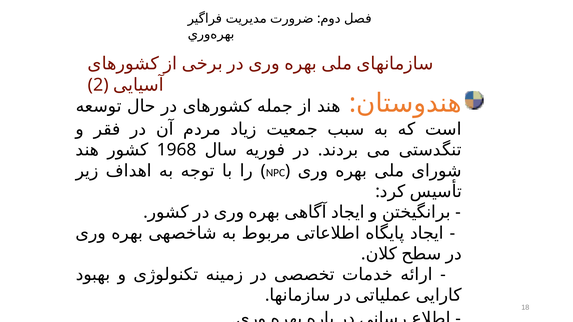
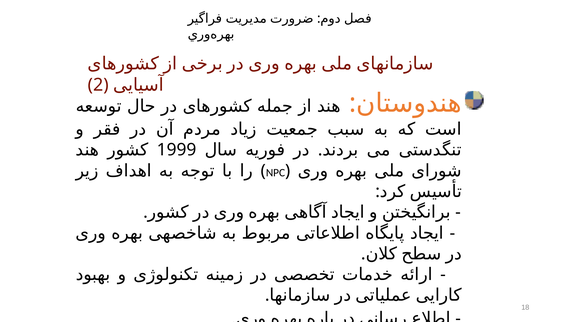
1968: 1968 -> 1999 (177, 150)
